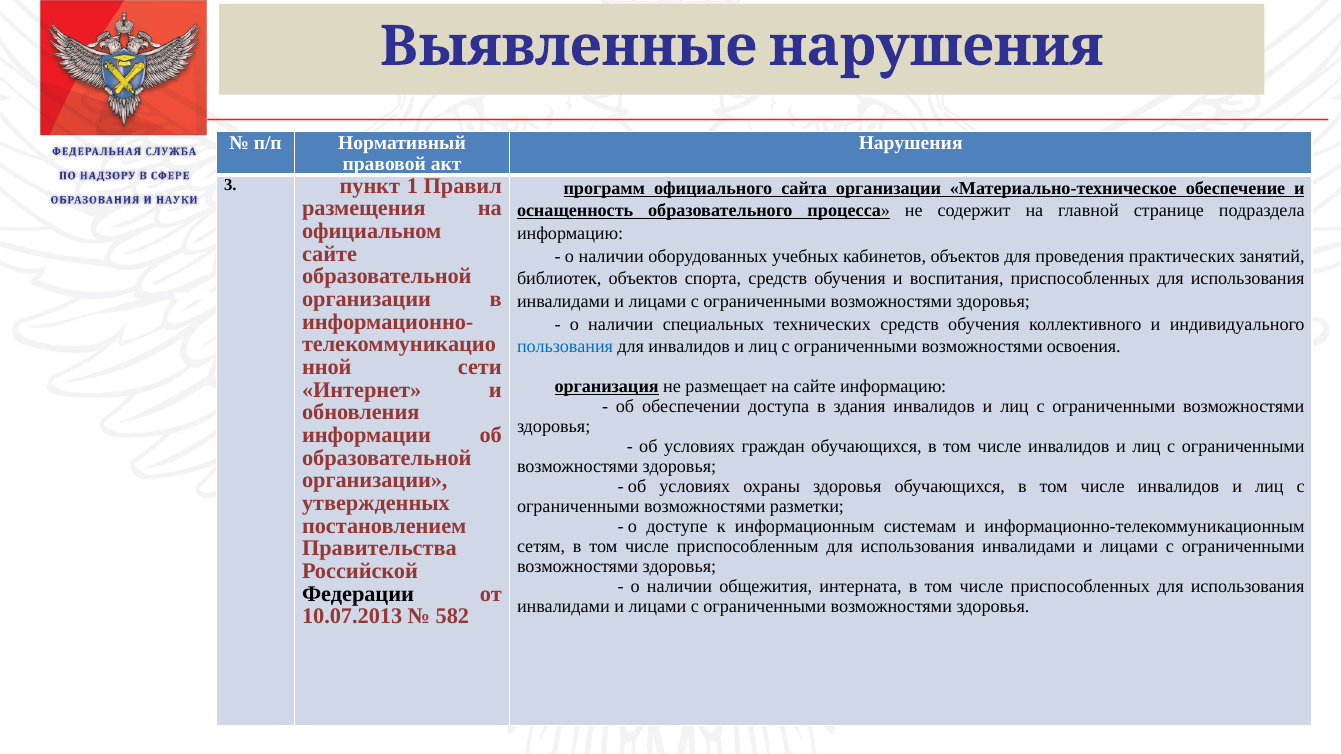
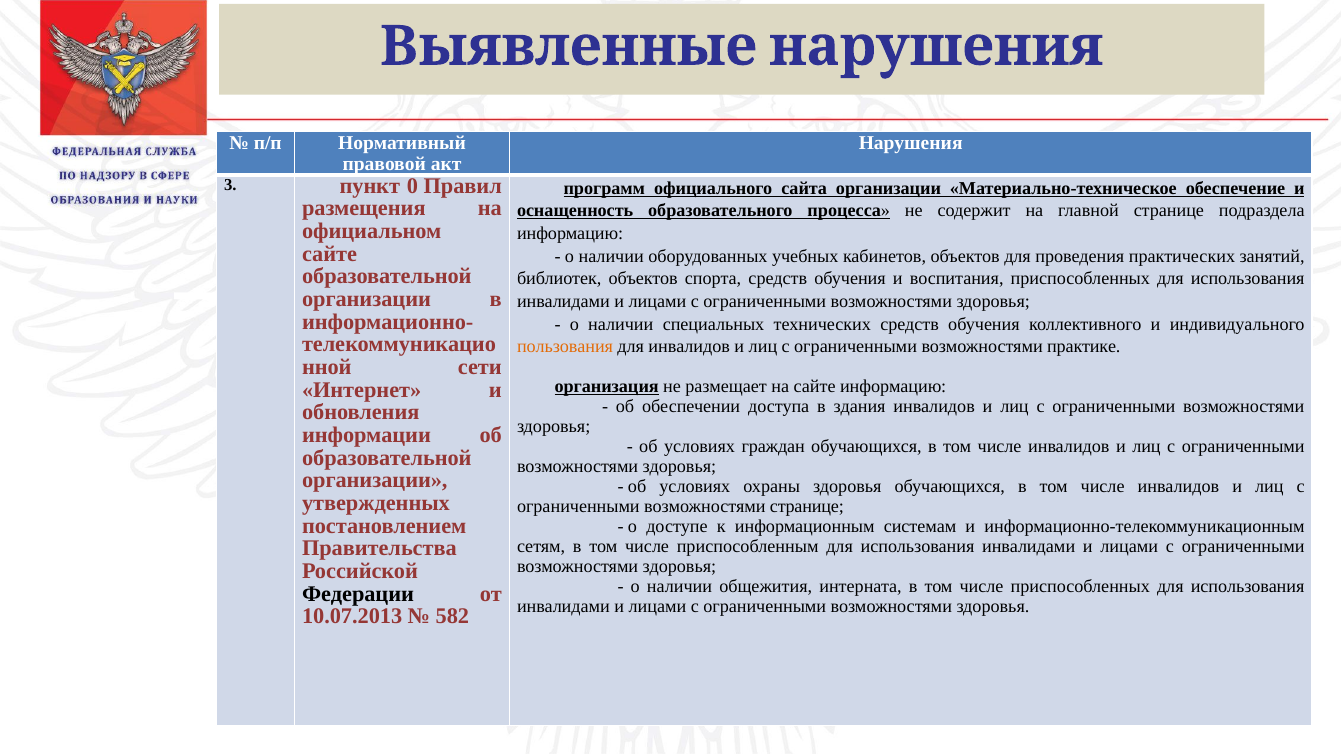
1: 1 -> 0 (412, 186)
пользования colour: blue -> orange (565, 347)
освоения: освоения -> практике (1084, 347)
возможностями разметки: разметки -> странице (807, 507)
